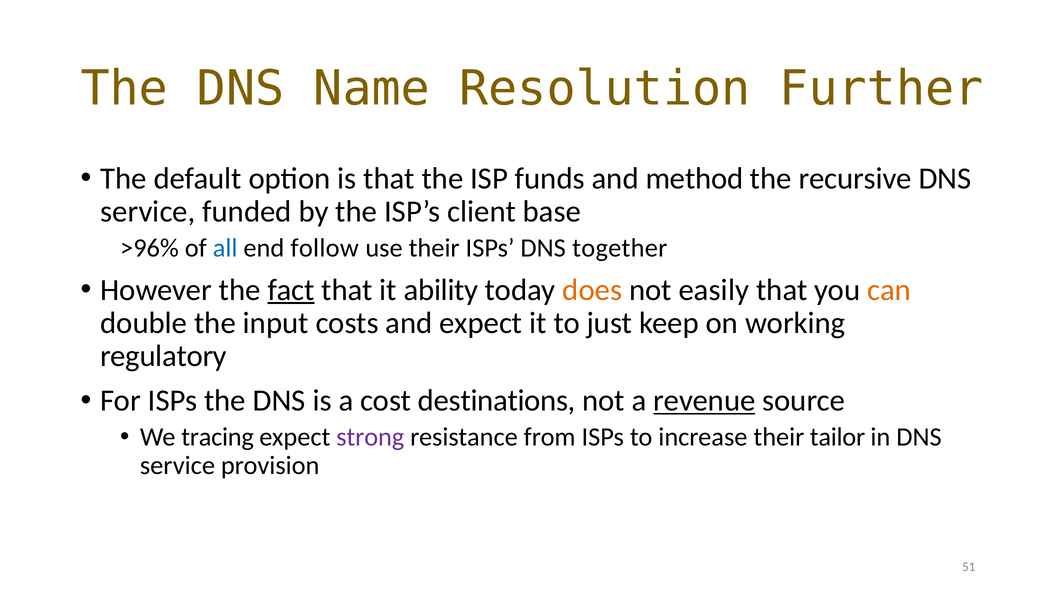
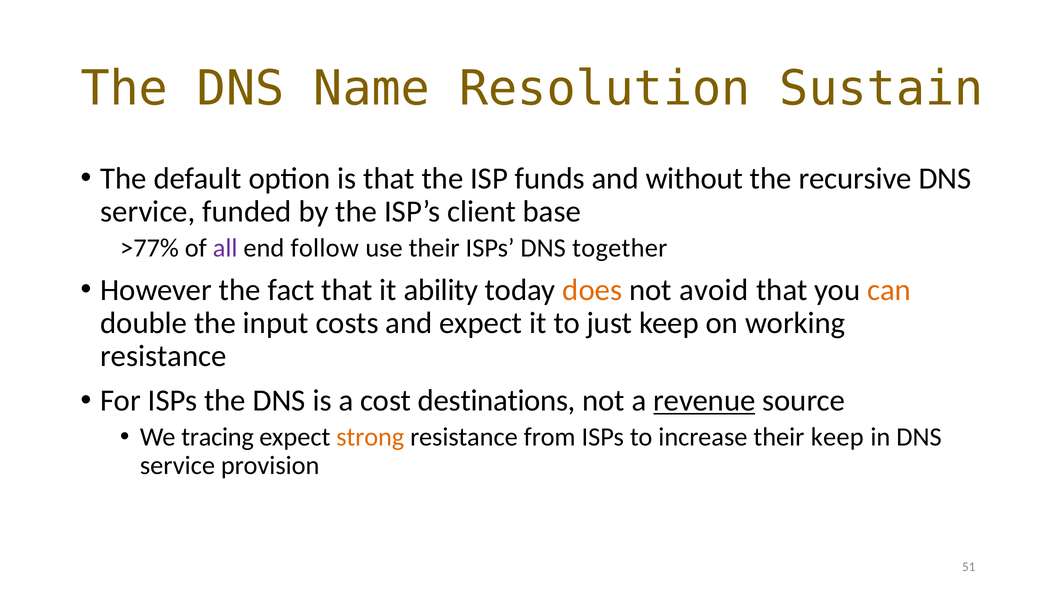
Further: Further -> Sustain (881, 89)
method: method -> without (694, 178)
>96%: >96% -> >77% (149, 248)
all colour: blue -> purple (225, 248)
fact underline: present -> none (291, 290)
easily: easily -> avoid (714, 290)
regulatory: regulatory -> resistance (163, 356)
strong colour: purple -> orange (370, 437)
their tailor: tailor -> keep (837, 437)
